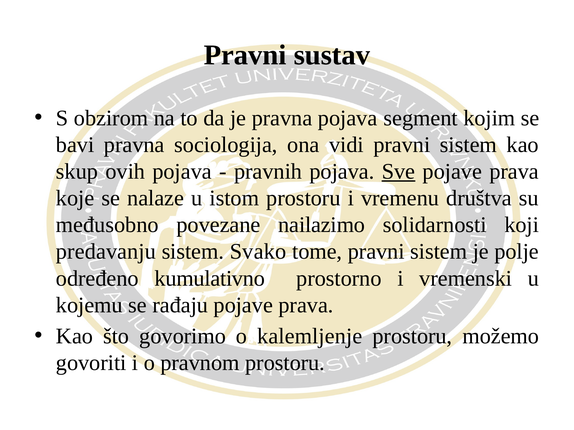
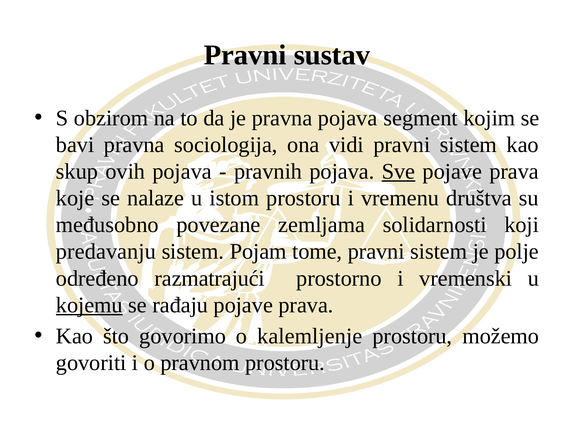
nailazimo: nailazimo -> zemljama (322, 225)
Svako: Svako -> Pojam (258, 252)
kumulativno: kumulativno -> razmatrajući (210, 279)
kojemu underline: none -> present (89, 305)
